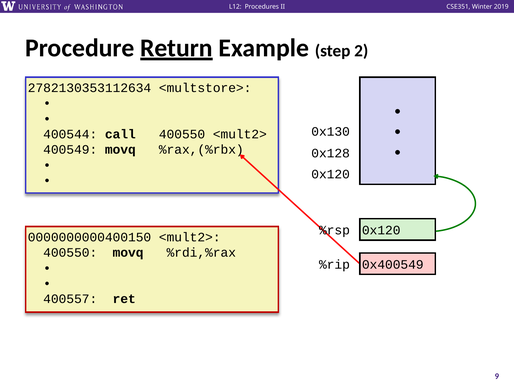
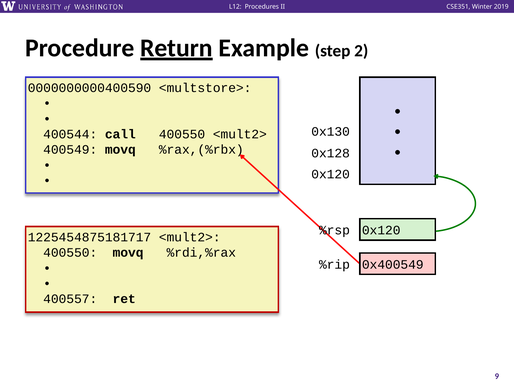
2782130353112634: 2782130353112634 -> 0000000000400590 (90, 88)
0000000000400150: 0000000000400150 -> 1225454875181717 (90, 237)
